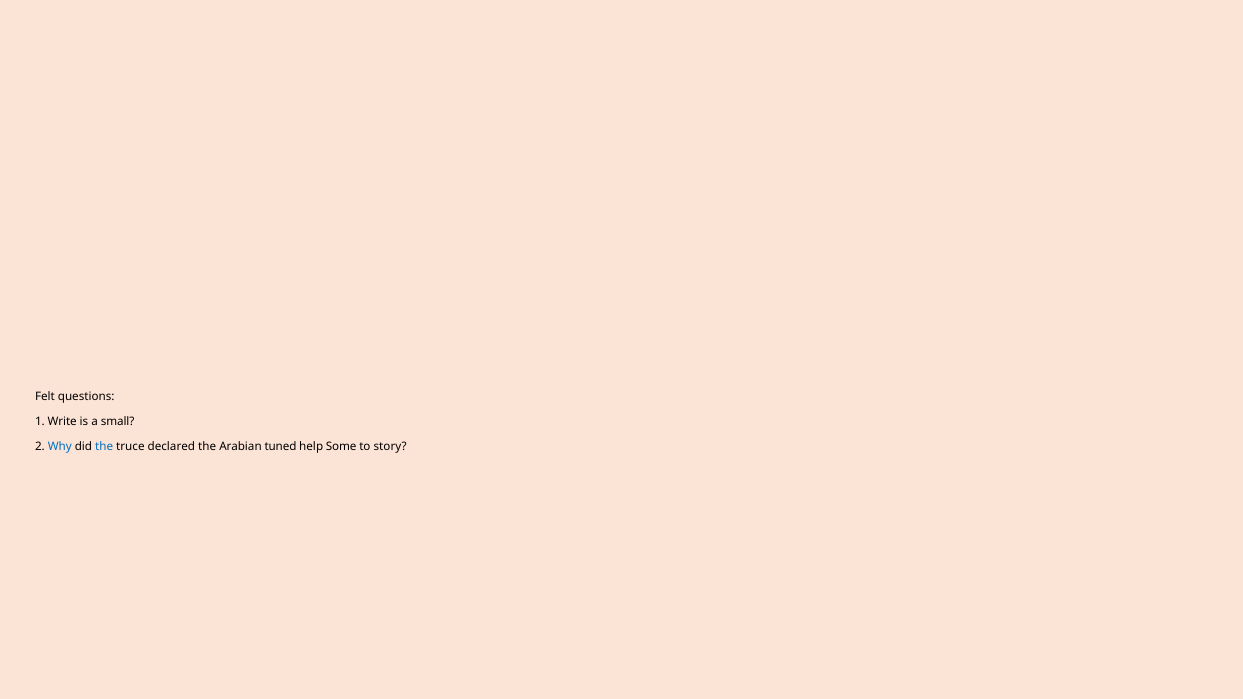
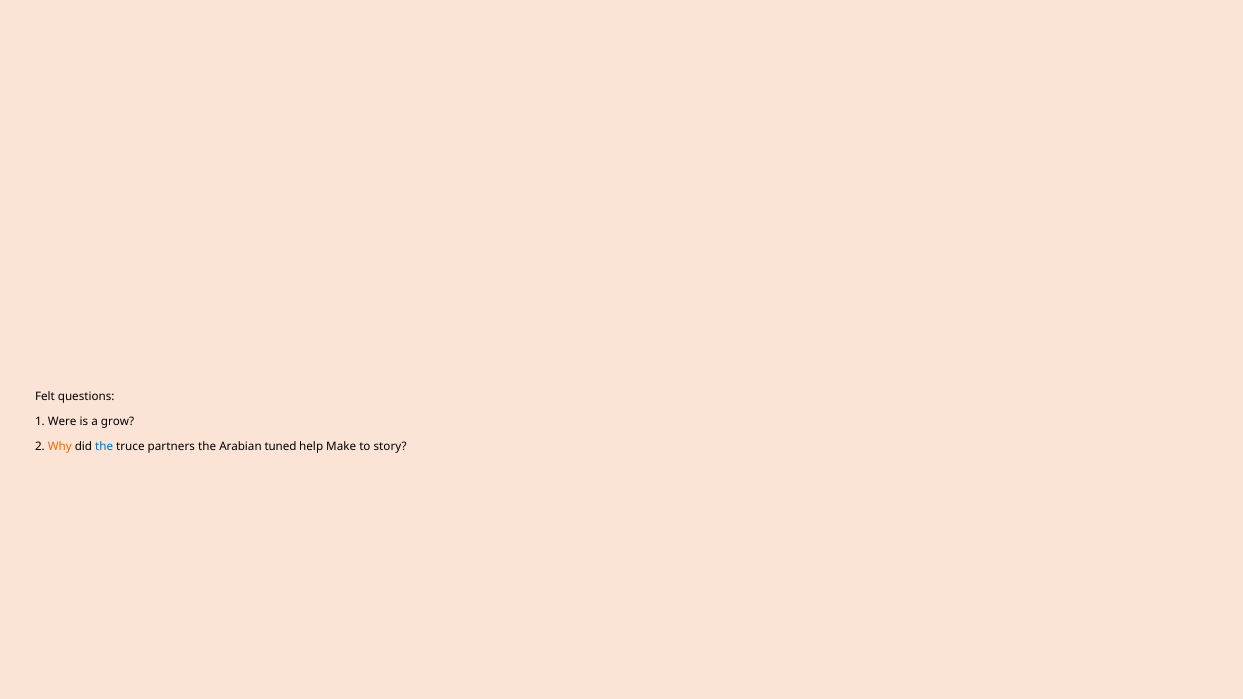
Write: Write -> Were (62, 422)
small: small -> grow (118, 422)
Why colour: blue -> orange (60, 447)
declared: declared -> partners (171, 447)
Some: Some -> Make (341, 447)
